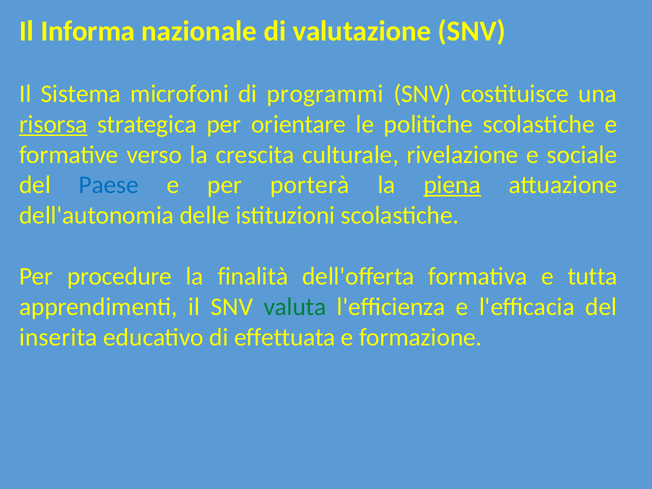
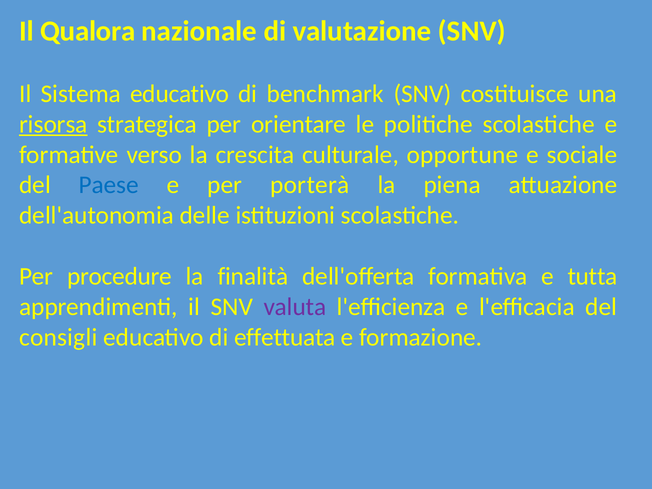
Informa: Informa -> Qualora (88, 31)
Sistema microfoni: microfoni -> educativo (180, 94)
programmi: programmi -> benchmark (325, 94)
rivelazione: rivelazione -> opportune (463, 155)
piena underline: present -> none (452, 185)
valuta colour: green -> purple (295, 307)
inserita: inserita -> consigli (58, 337)
